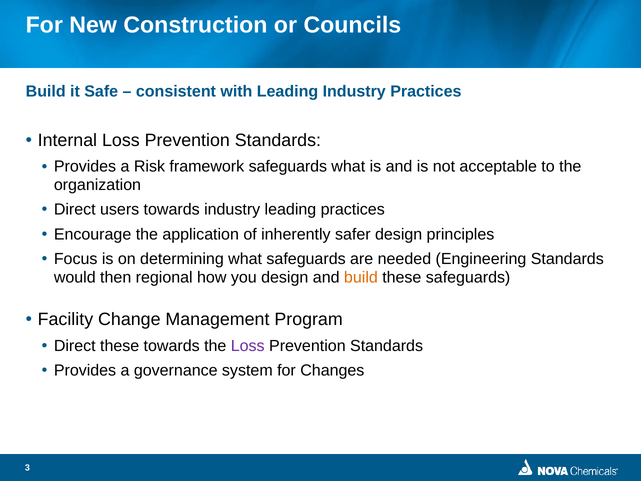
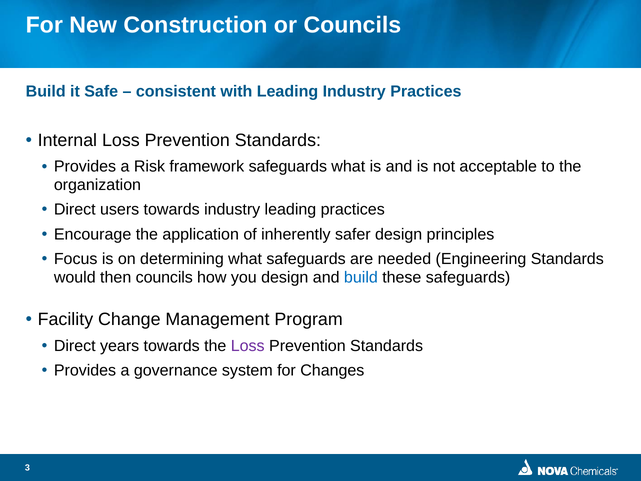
then regional: regional -> councils (164, 277)
build colour: orange -> blue (361, 277)
Direct these: these -> years (120, 346)
